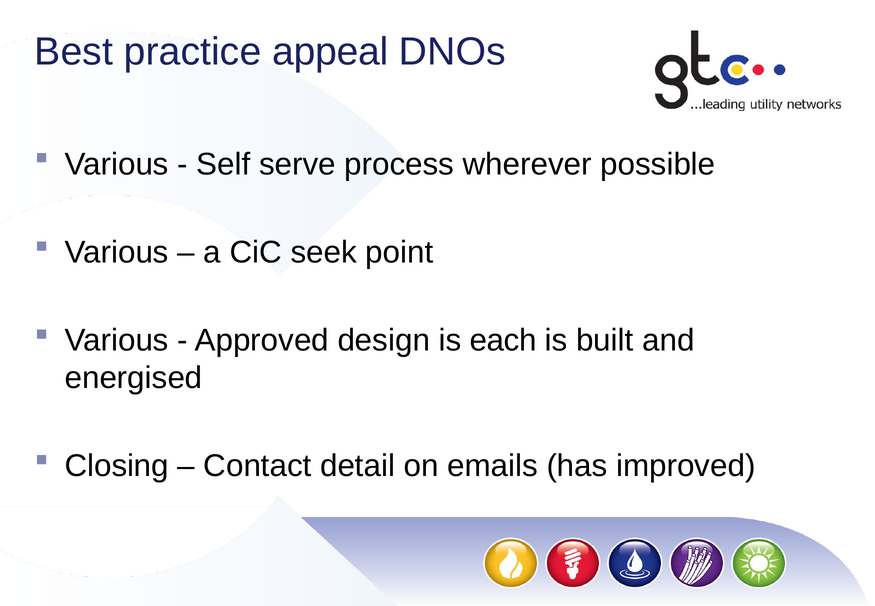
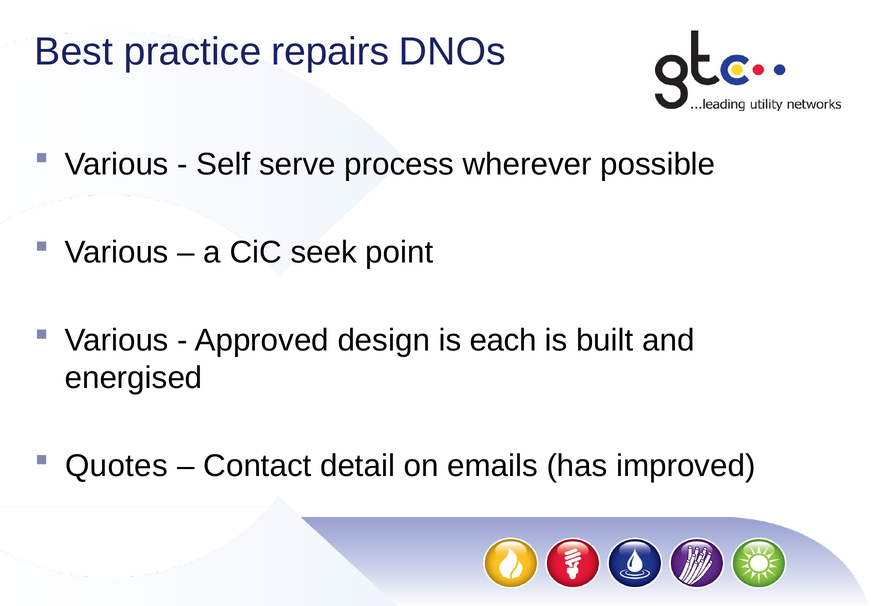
appeal: appeal -> repairs (330, 52)
Closing: Closing -> Quotes (117, 466)
